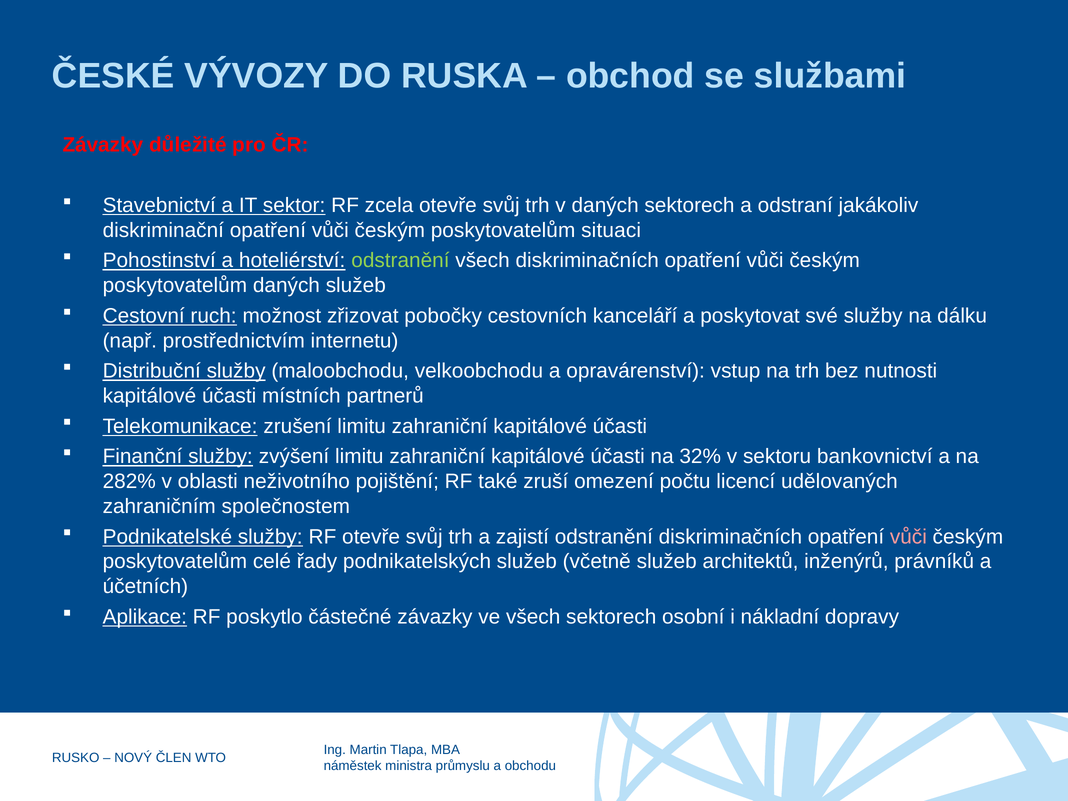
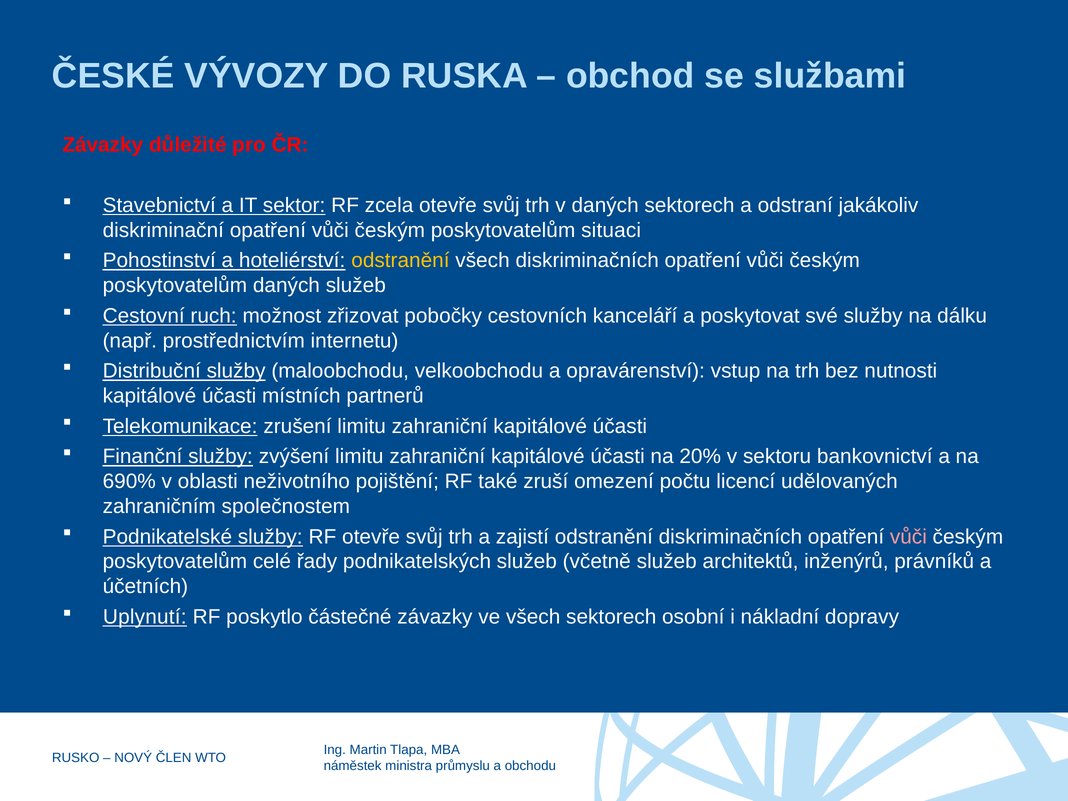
odstranění colour: light green -> yellow (400, 261)
32%: 32% -> 20% (700, 457)
282%: 282% -> 690% (129, 481)
Aplikace: Aplikace -> Uplynutí (145, 617)
